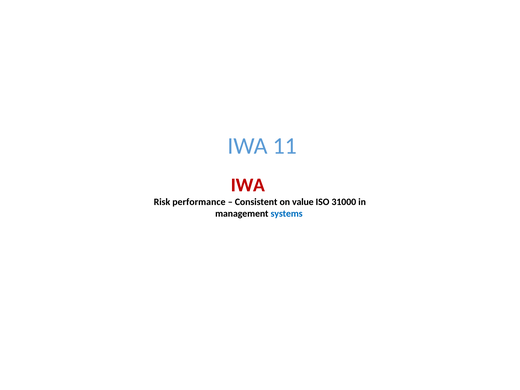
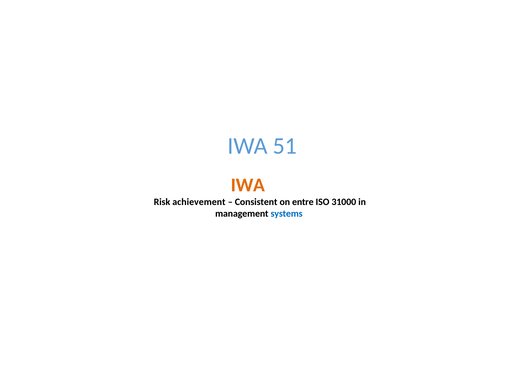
11: 11 -> 51 (285, 146)
IWA colour: red -> orange (248, 185)
performance: performance -> achievement (199, 202)
value: value -> entre (303, 202)
